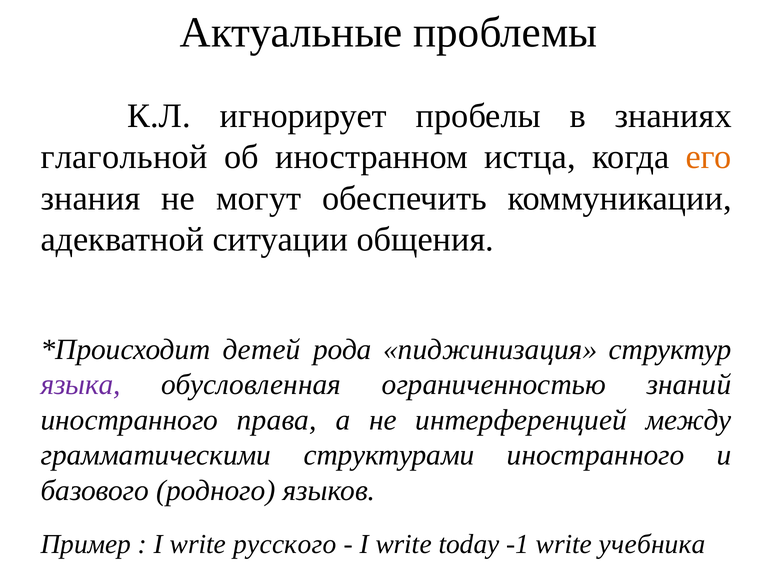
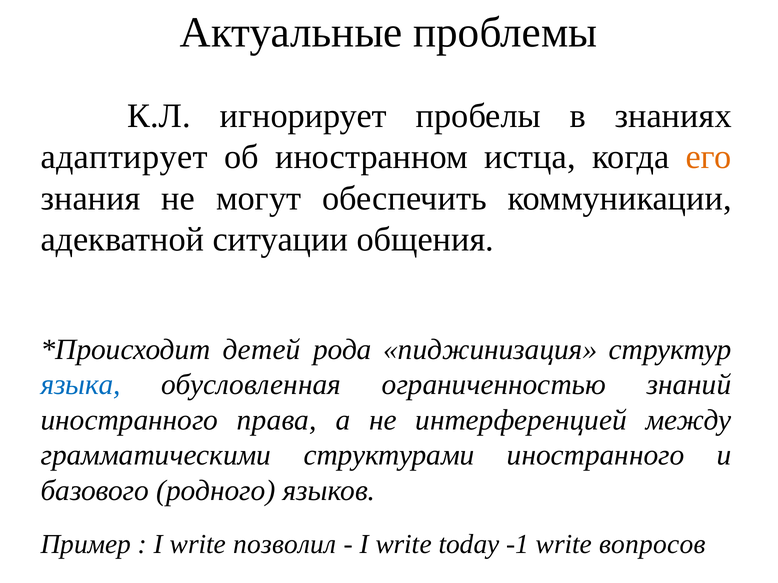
глагольной: глагольной -> адаптирует (124, 157)
языка colour: purple -> blue (81, 385)
русского: русского -> позволил (285, 544)
учебника: учебника -> вопросов (652, 544)
